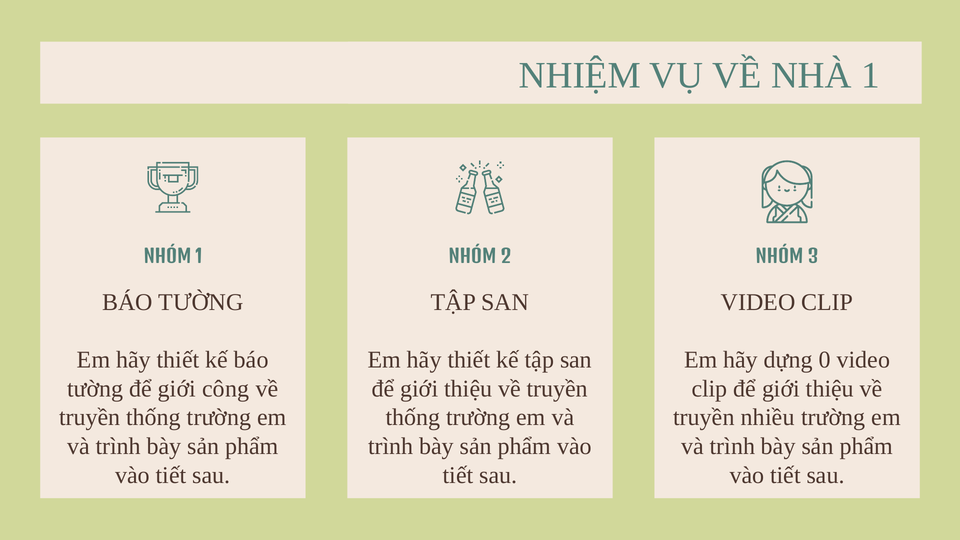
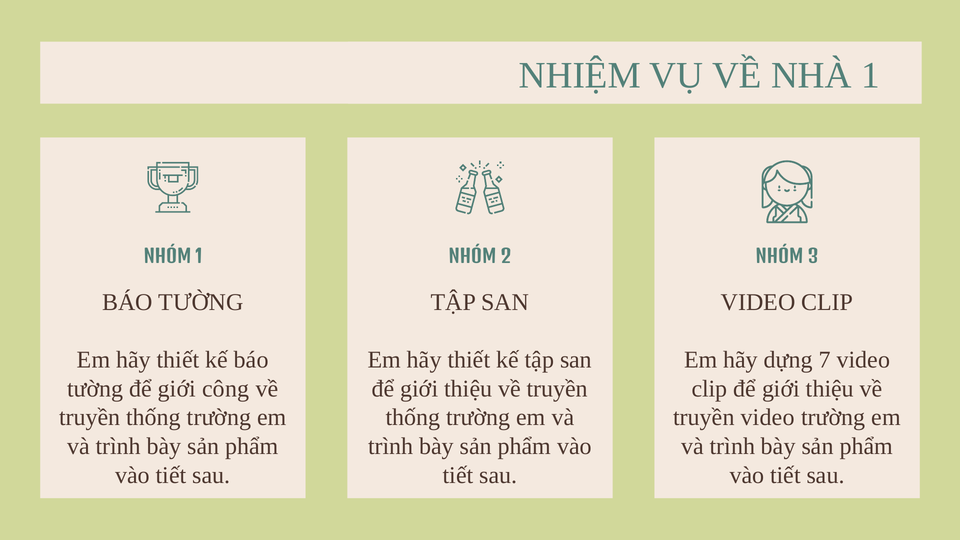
0: 0 -> 7 (825, 360)
truyền nhiều: nhiều -> video (768, 418)
